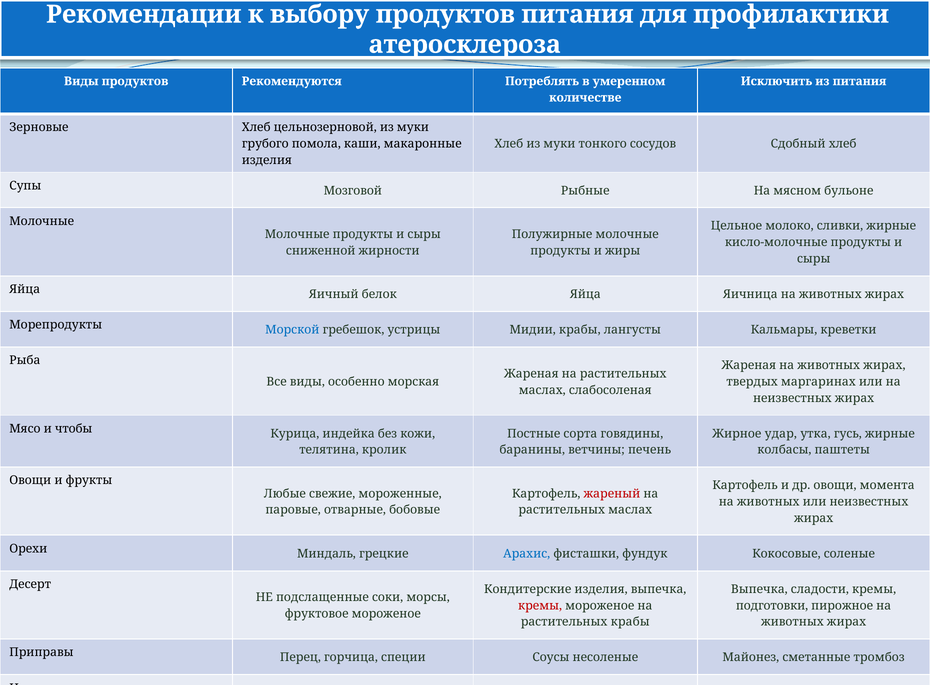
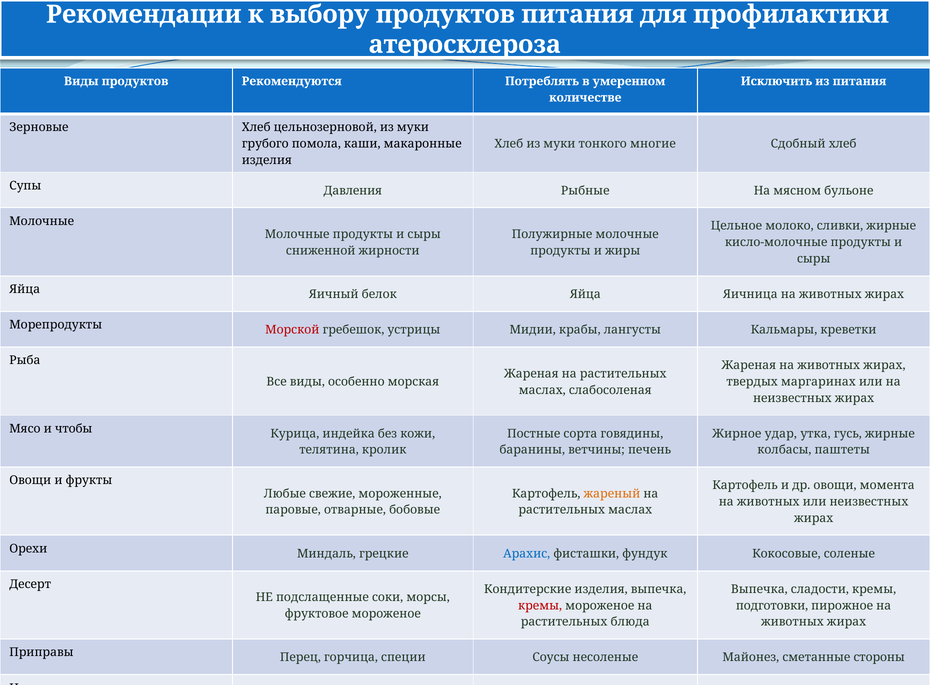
сосудов: сосудов -> многие (653, 144)
Мозговой: Мозговой -> Давления (353, 191)
Морской colour: blue -> red (292, 330)
жареный colour: red -> orange (612, 494)
растительных крабы: крабы -> блюда (630, 622)
тромбоз: тромбоз -> стороны (879, 658)
